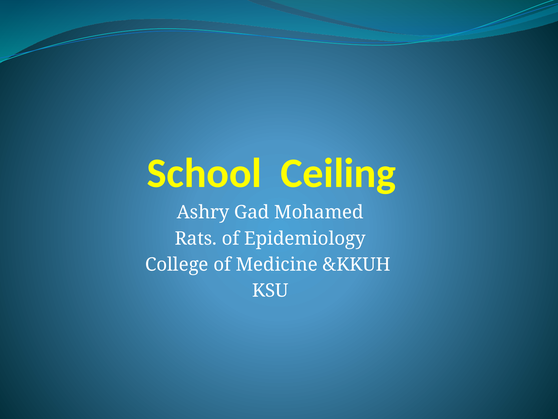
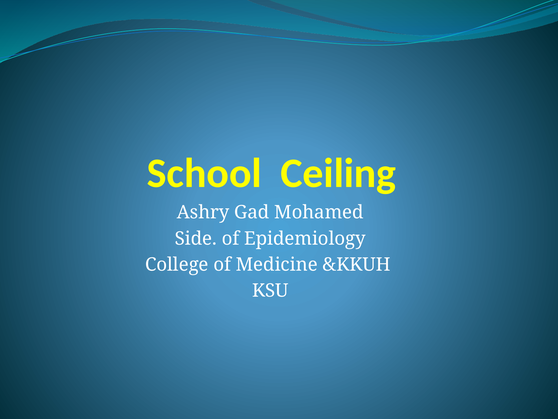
Rats: Rats -> Side (196, 238)
